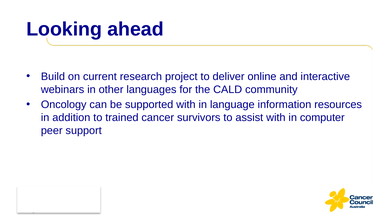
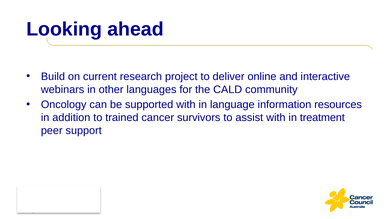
computer: computer -> treatment (322, 118)
